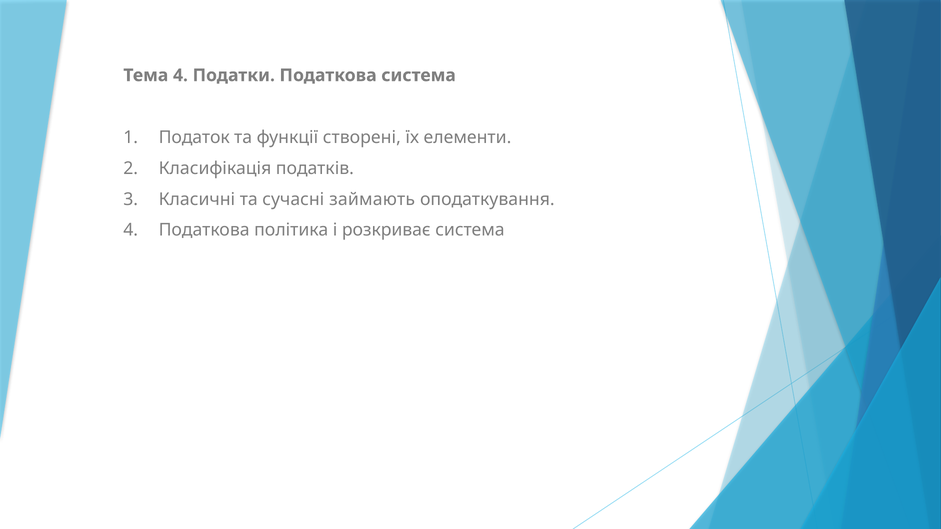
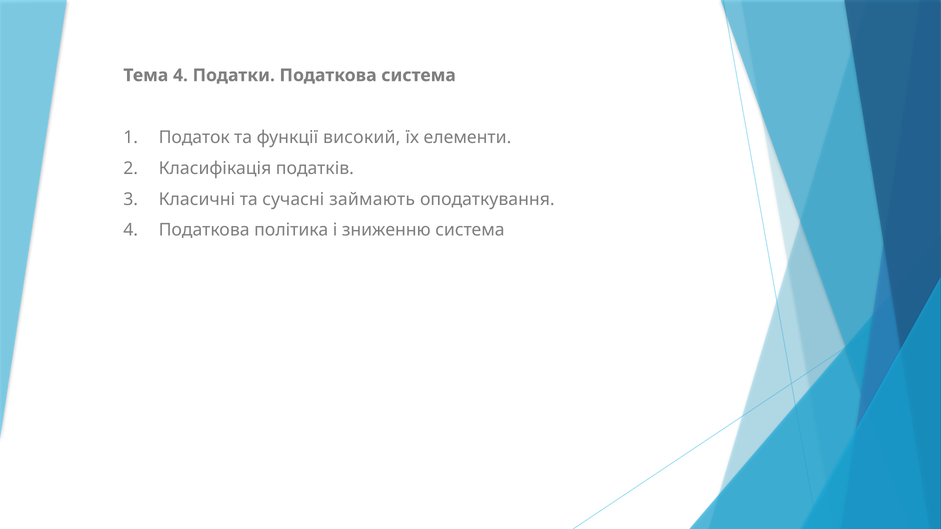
створені: створені -> високий (362, 137)
розкриває: розкриває -> зниженню (386, 230)
